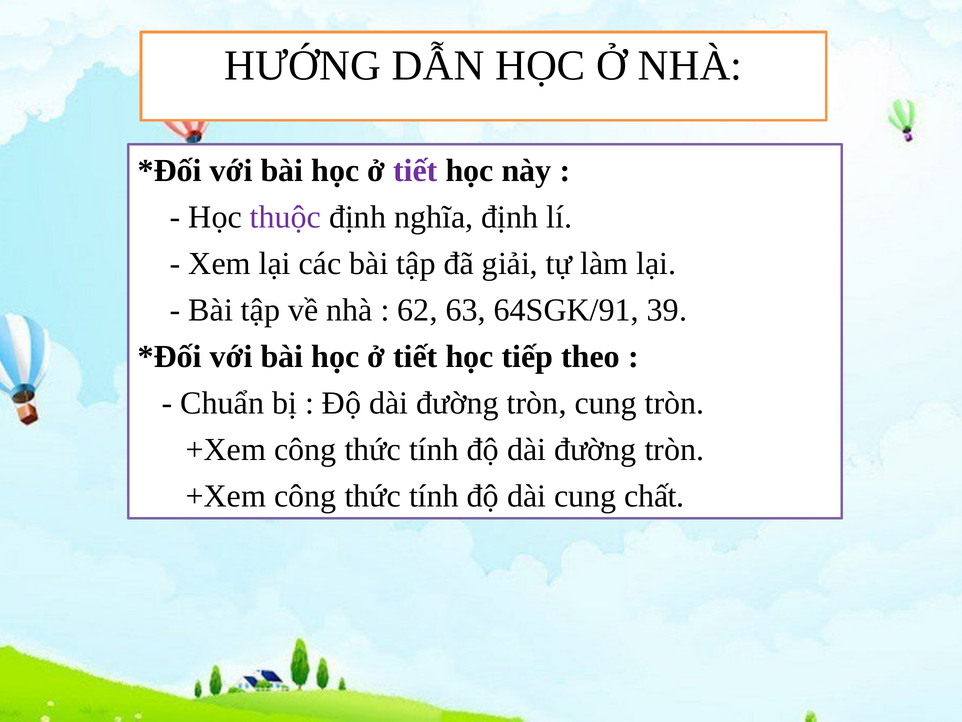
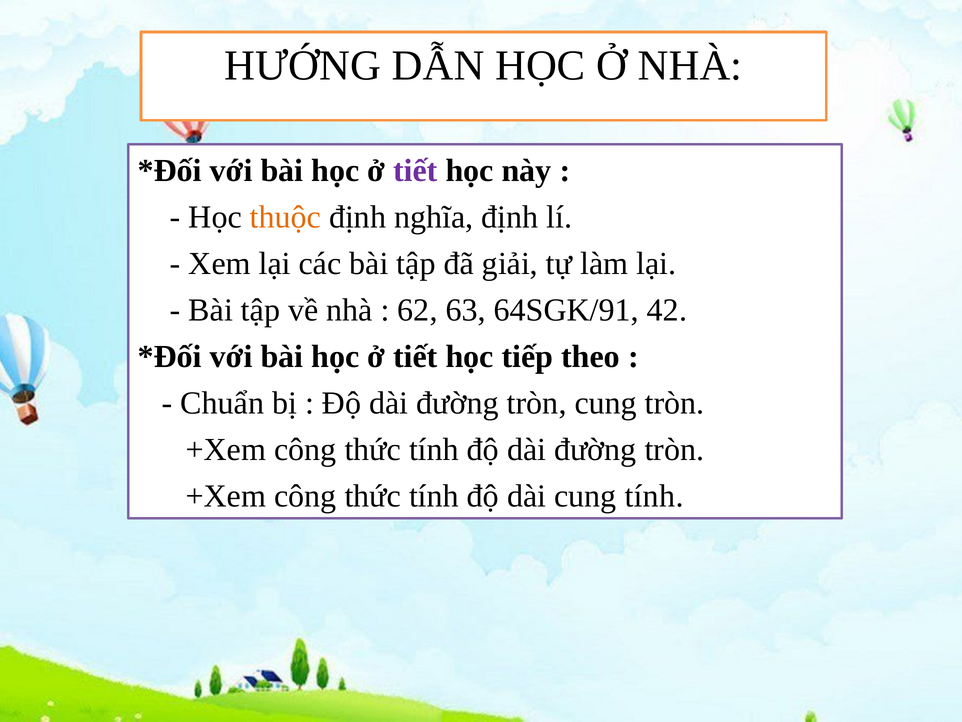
thuộc colour: purple -> orange (285, 217)
39: 39 -> 42 (667, 310)
cung chất: chất -> tính (654, 496)
